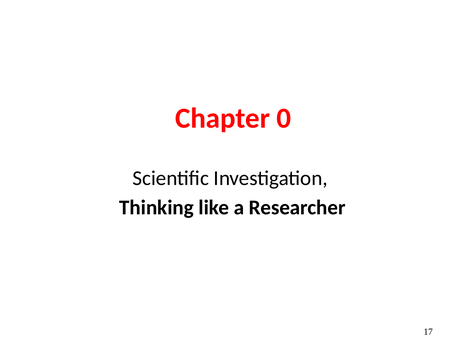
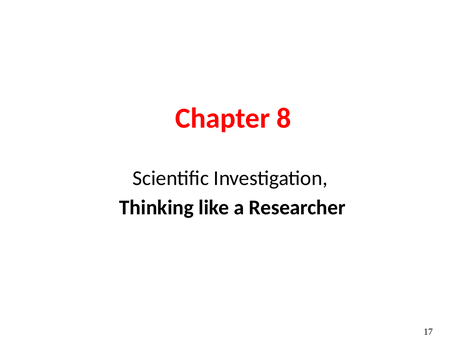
0: 0 -> 8 (284, 118)
